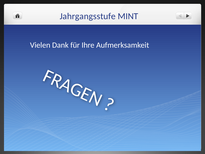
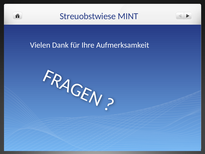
Jahrgangsstufe: Jahrgangsstufe -> Streuobstwiese (88, 16)
